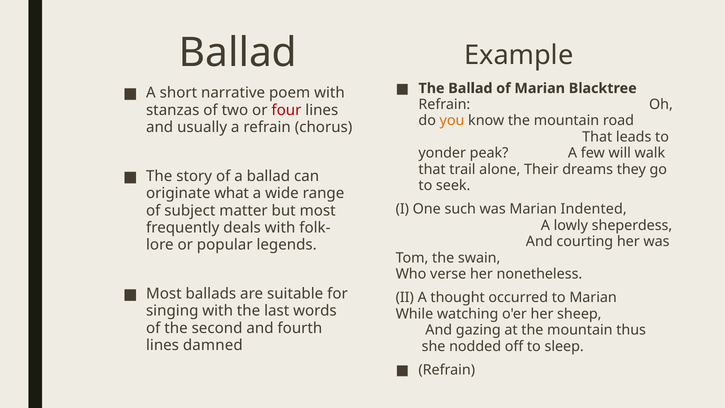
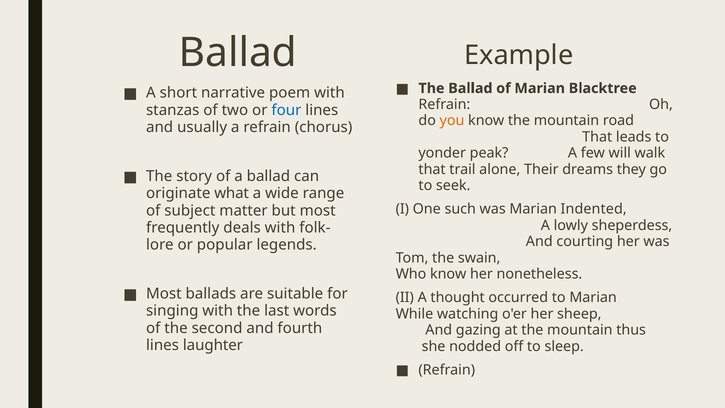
four colour: red -> blue (286, 110)
Who verse: verse -> know (448, 274)
damned: damned -> laughter (213, 345)
